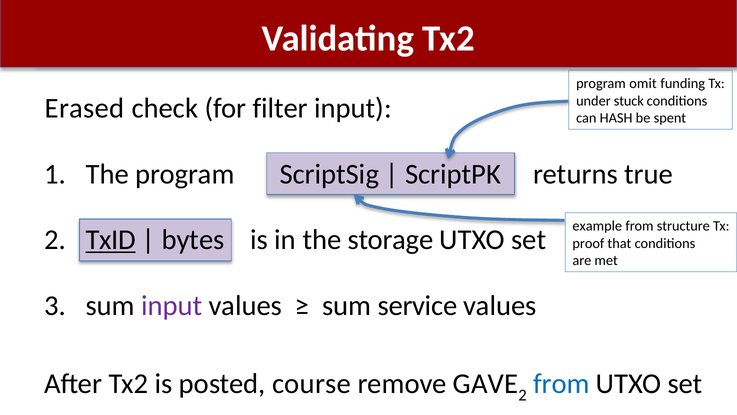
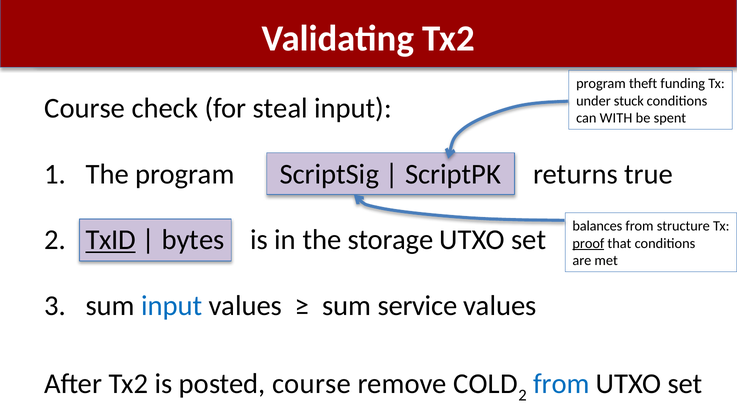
omit: omit -> theft (643, 84)
Erased: Erased -> Course (85, 108)
filter: filter -> steal (280, 108)
HASH: HASH -> WITH (616, 118)
example: example -> balances (597, 226)
proof underline: none -> present (588, 243)
input colour: purple -> blue (172, 305)
GAVE: GAVE -> COLD (485, 384)
